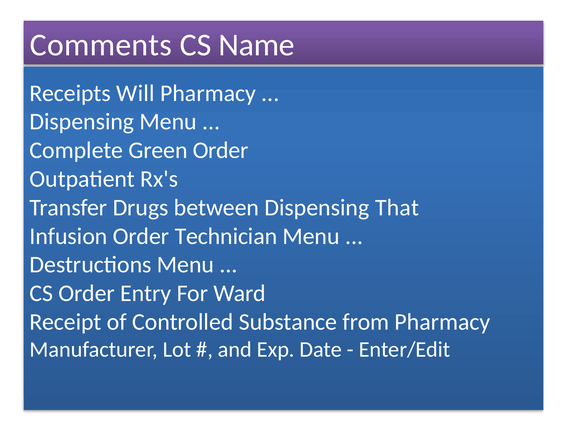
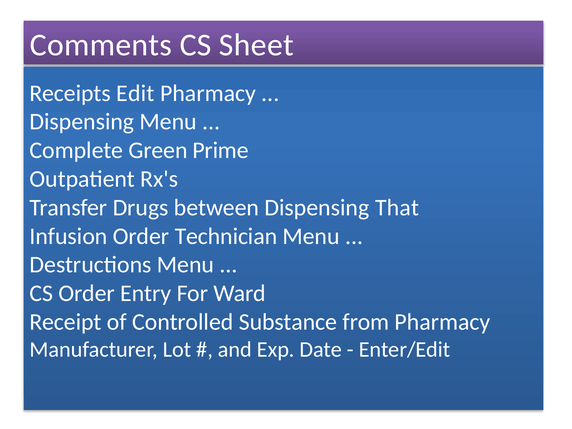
Name: Name -> Sheet (256, 45)
Will: Will -> Edit (135, 93)
Green Order: Order -> Prime (221, 150)
